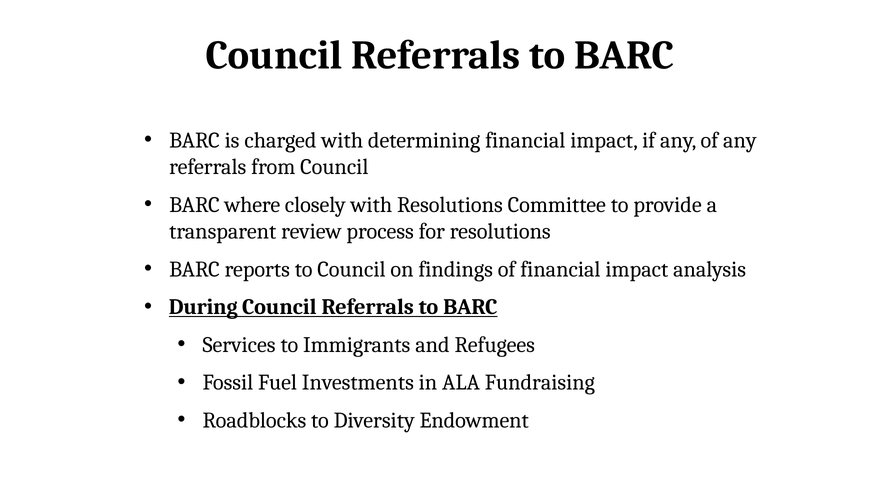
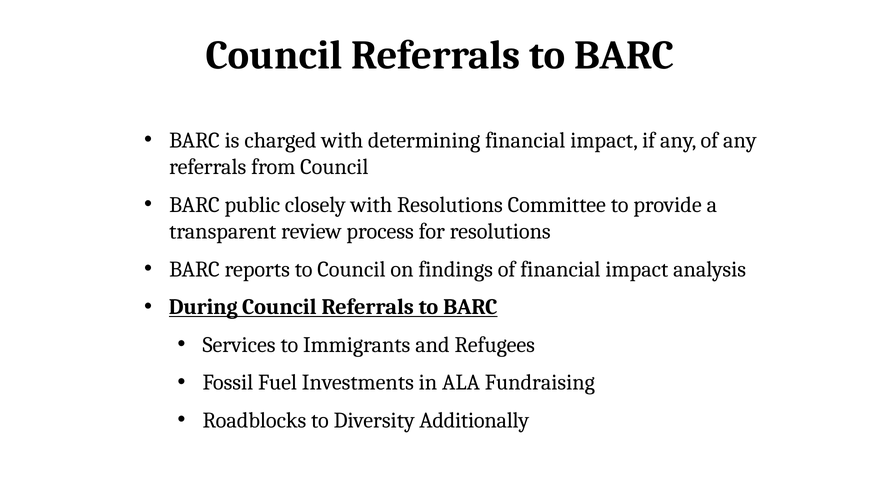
where: where -> public (252, 205)
Endowment: Endowment -> Additionally (474, 420)
